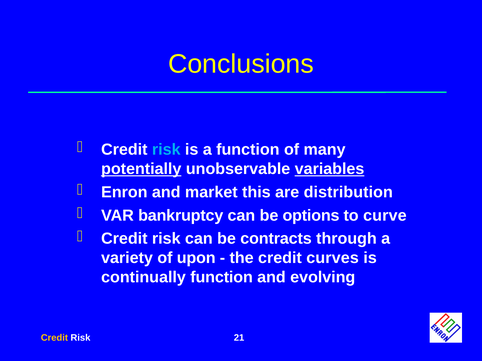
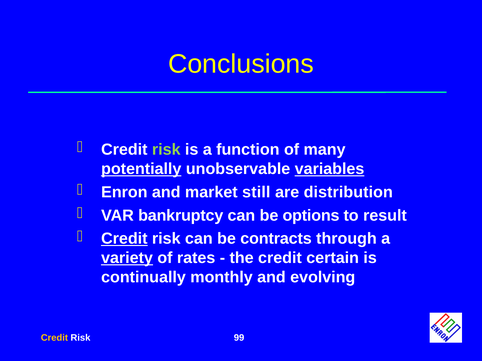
risk colour: light blue -> light green (166, 150)
this: this -> still (256, 192)
curve: curve -> result (385, 216)
Credit underline: none -> present (124, 239)
variety underline: none -> present (127, 258)
upon: upon -> rates (196, 258)
curves: curves -> certain (333, 258)
continually function: function -> monthly (222, 278)
21: 21 -> 99 (239, 338)
